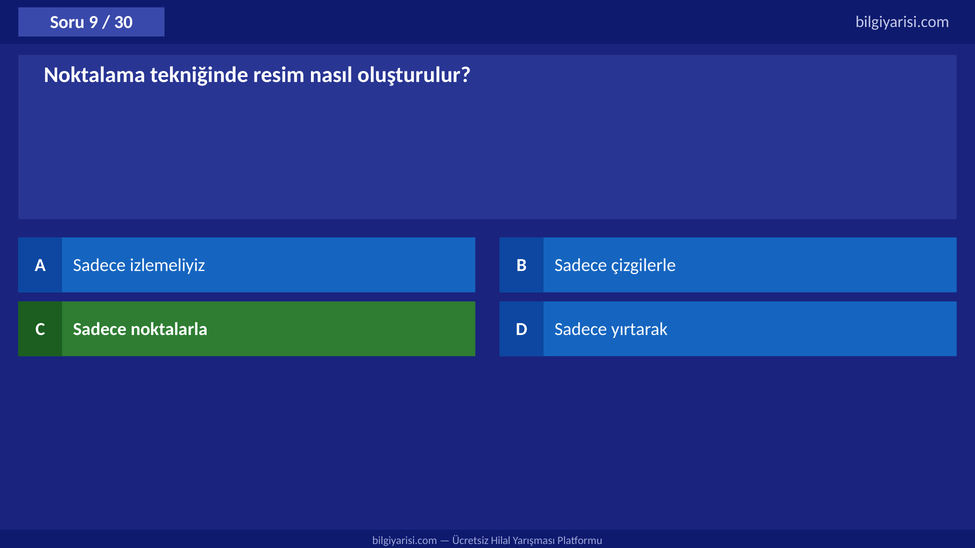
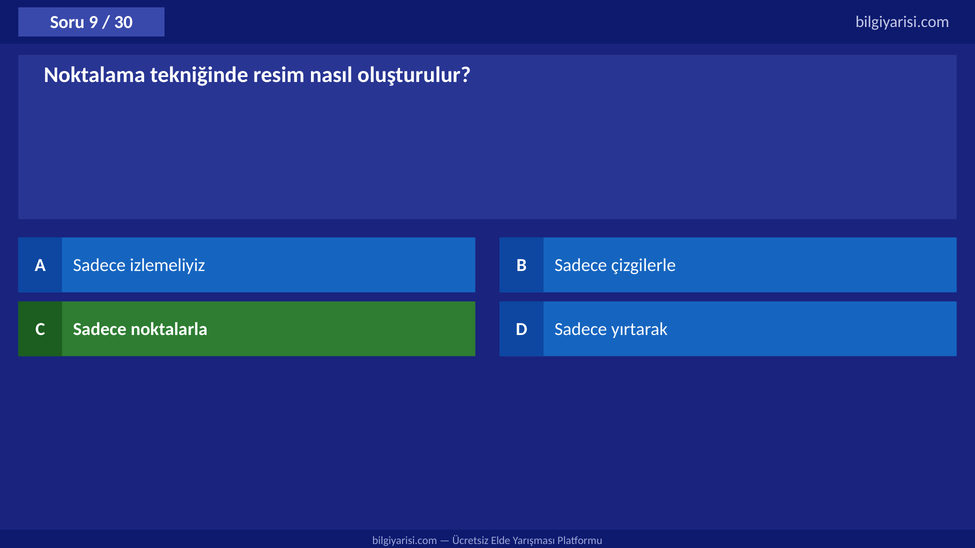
Hilal: Hilal -> Elde (501, 541)
